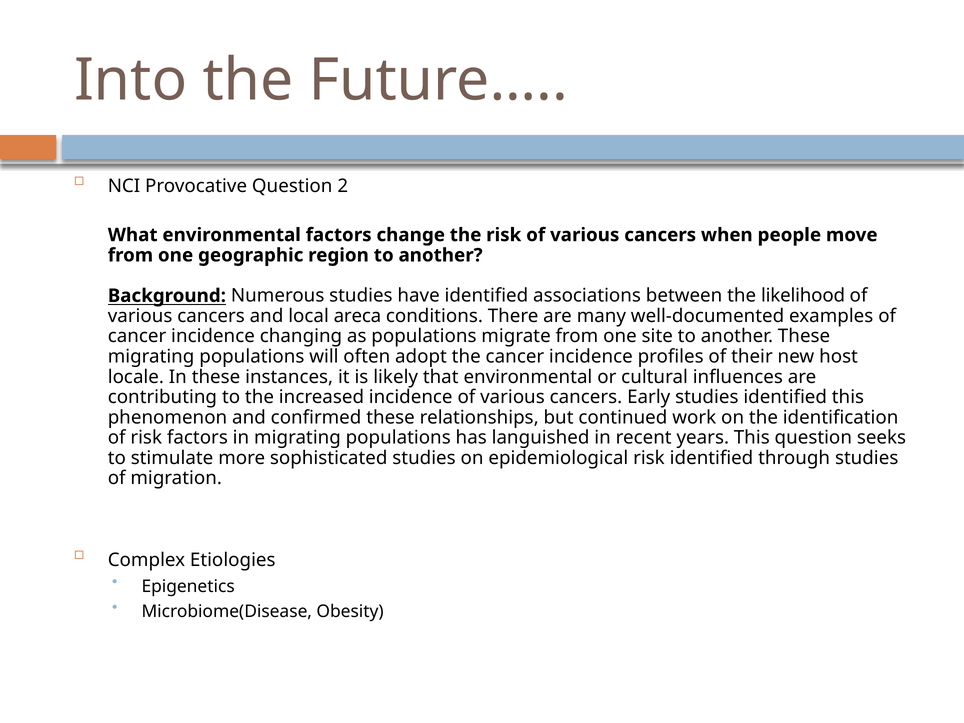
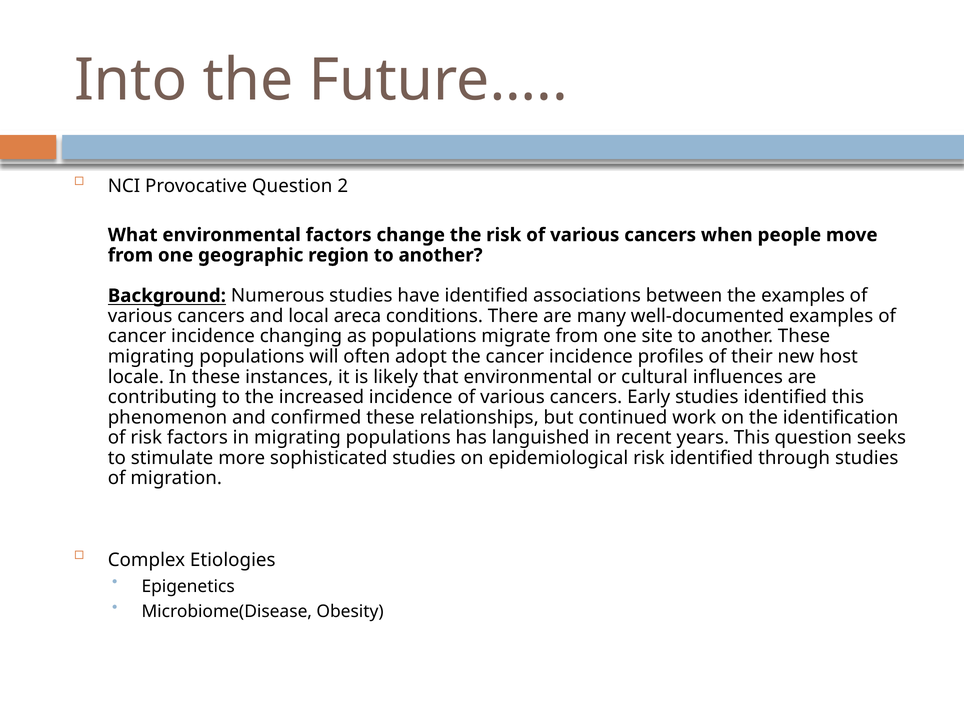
the likelihood: likelihood -> examples (803, 296)
